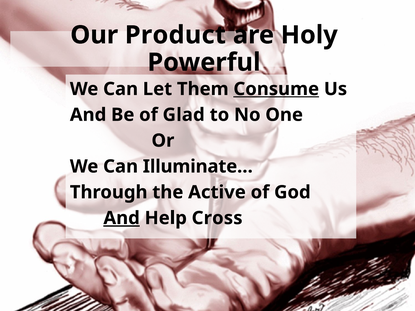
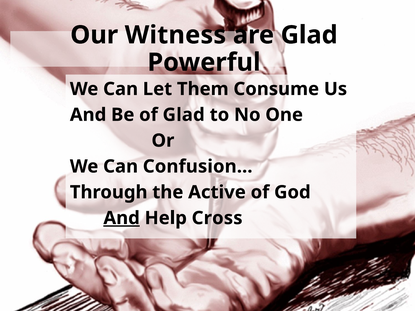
Product: Product -> Witness (175, 35)
are Holy: Holy -> Glad (309, 35)
Consume underline: present -> none (276, 89)
Illuminate…: Illuminate… -> Confusion… (198, 167)
